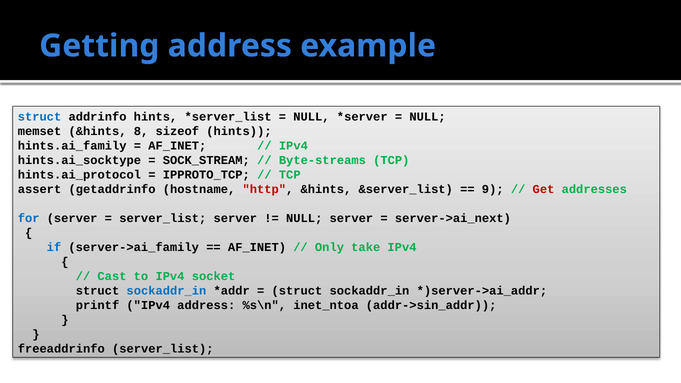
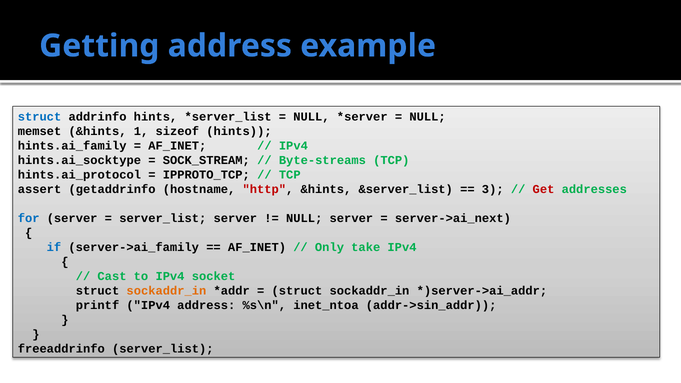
8: 8 -> 1 (141, 131)
9: 9 -> 3 (493, 189)
sockaddr_in colour: blue -> orange (166, 291)
